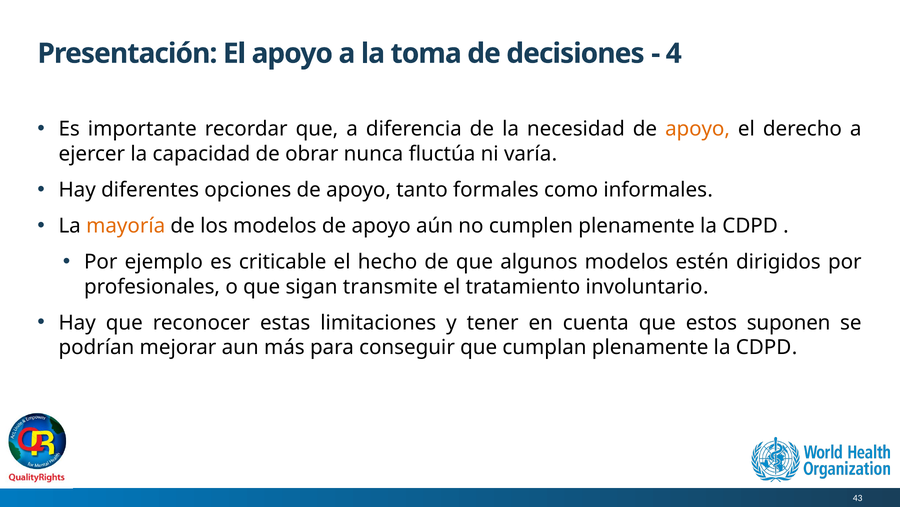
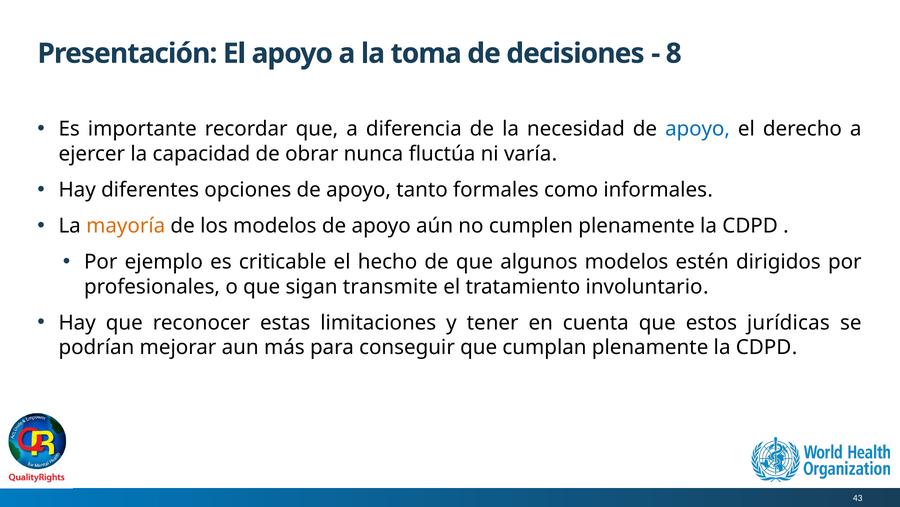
4: 4 -> 8 (674, 53)
apoyo colour: orange -> blue (698, 129)
suponen: suponen -> jurídicas (788, 322)
